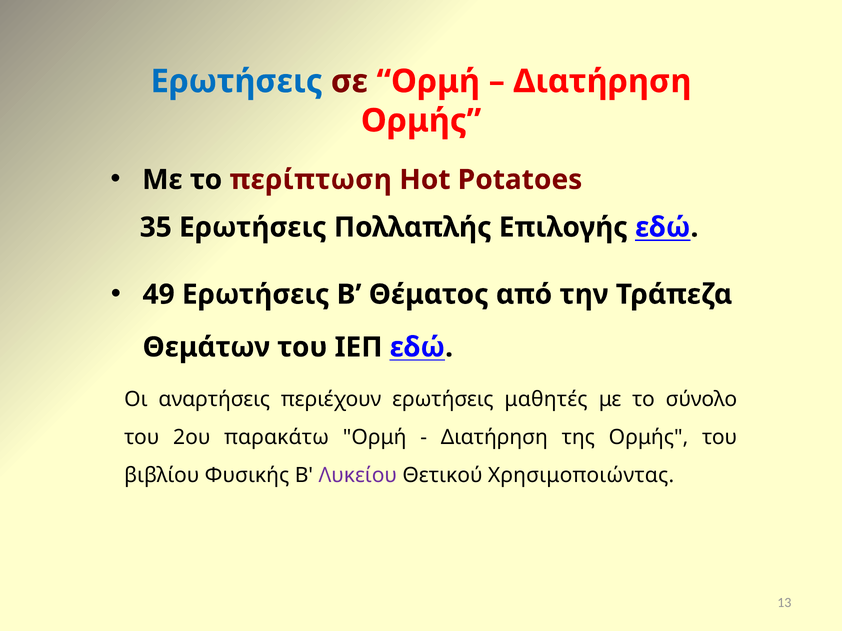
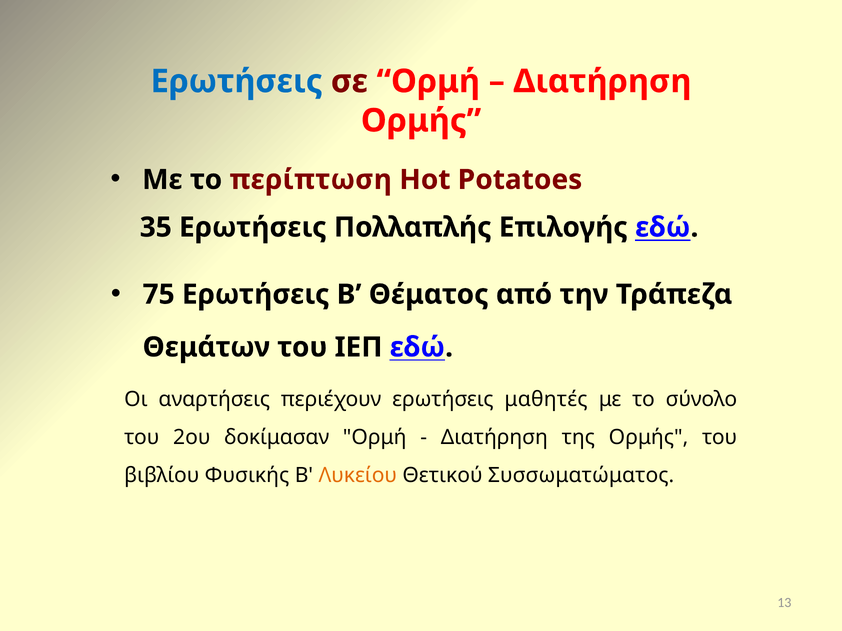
49: 49 -> 75 (159, 295)
παρακάτω: παρακάτω -> δοκίμασαν (277, 438)
Λυκείου colour: purple -> orange (358, 475)
Χρησιμοποιώντας: Χρησιμοποιώντας -> Συσσωματώματος (581, 475)
